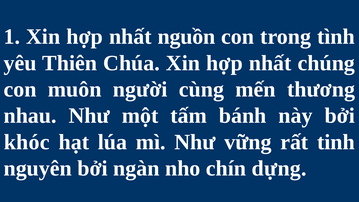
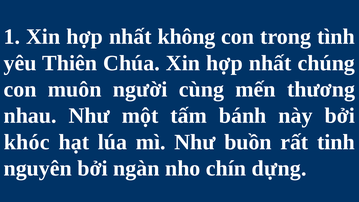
nguồn: nguồn -> không (187, 37)
vững: vững -> buồn (248, 142)
